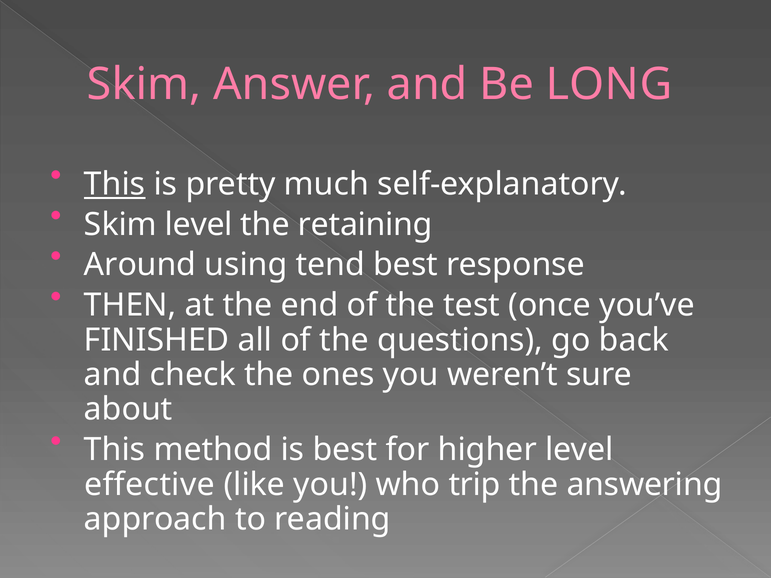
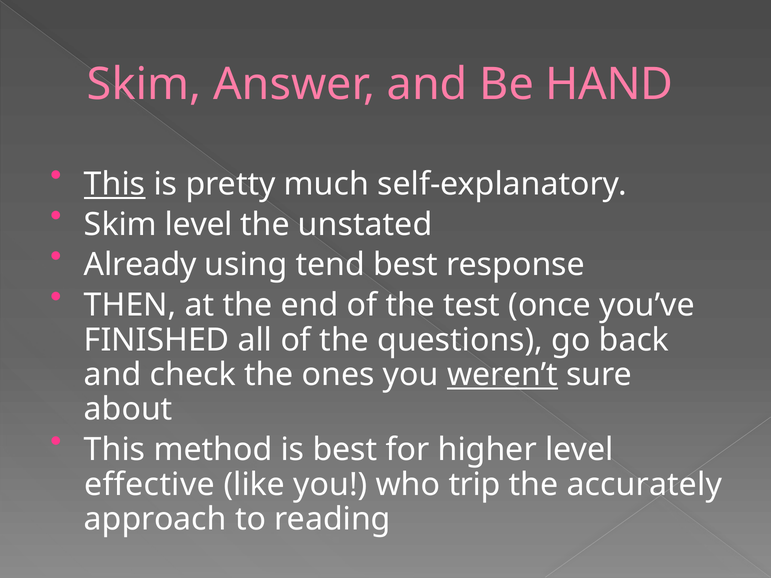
LONG: LONG -> HAND (609, 85)
retaining: retaining -> unstated (365, 225)
Around: Around -> Already (140, 265)
weren’t underline: none -> present (503, 375)
answering: answering -> accurately (644, 485)
